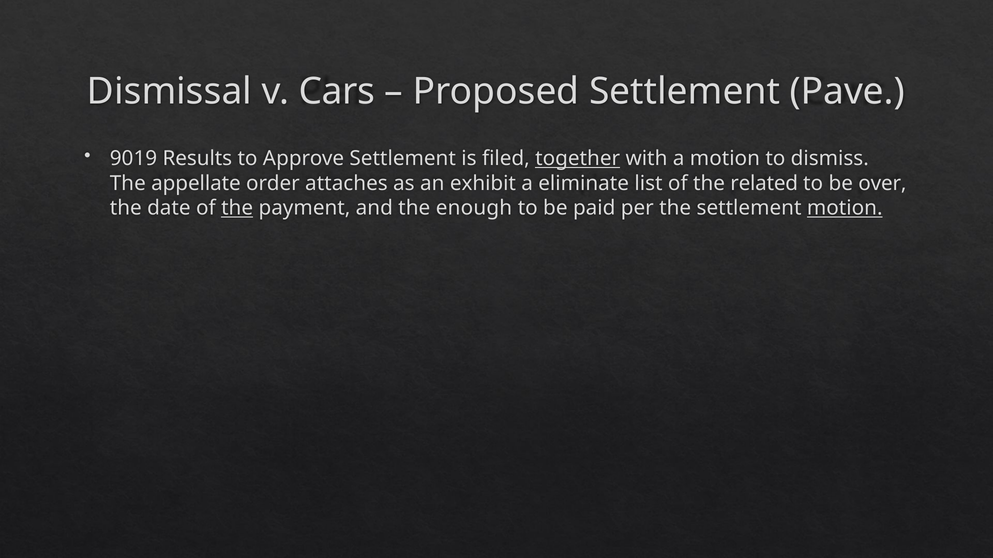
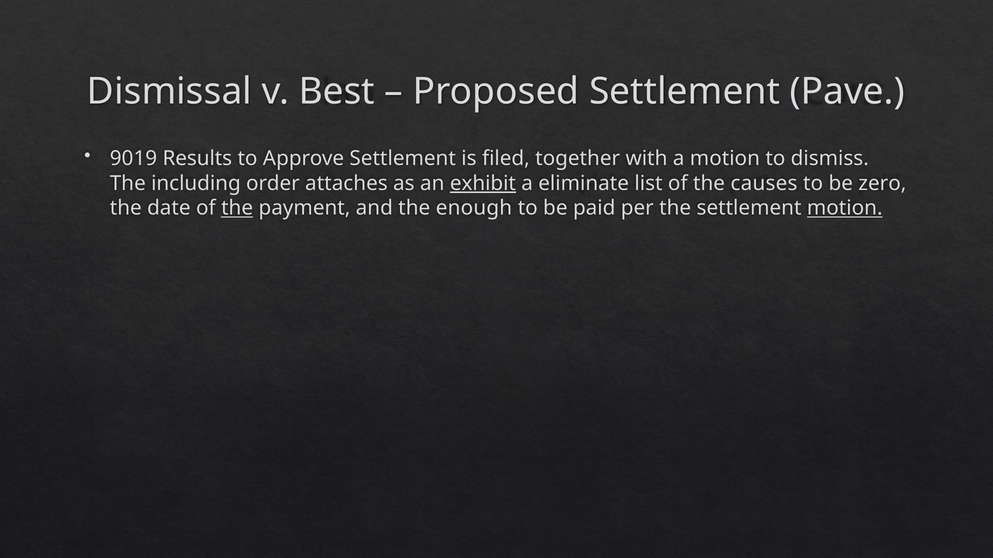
Cars: Cars -> Best (337, 92)
together underline: present -> none (578, 159)
appellate: appellate -> including (196, 184)
exhibit underline: none -> present (483, 184)
related: related -> causes (764, 184)
over: over -> zero (882, 184)
